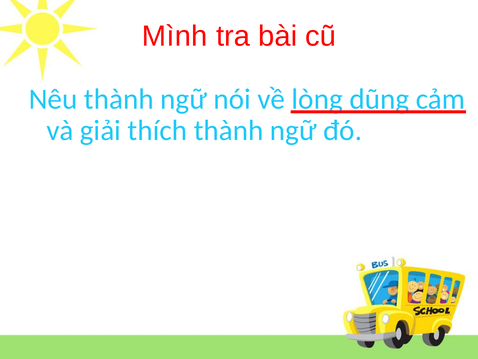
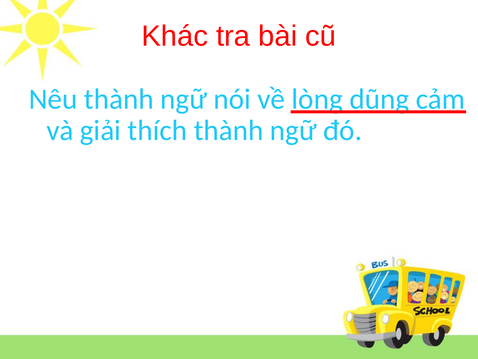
Mình: Mình -> Khác (175, 36)
